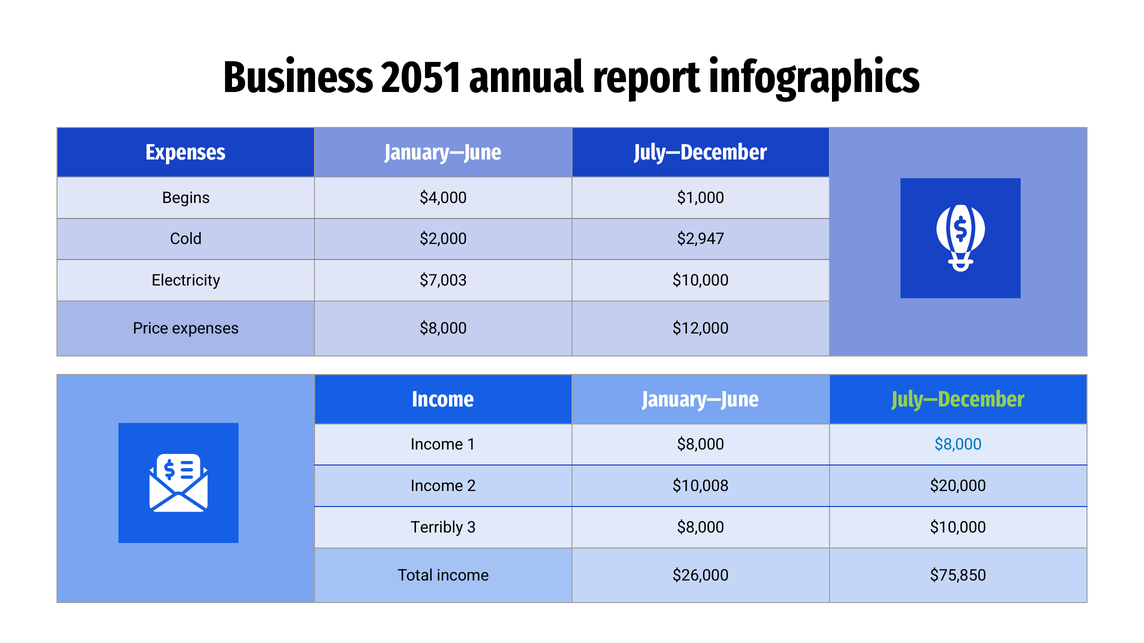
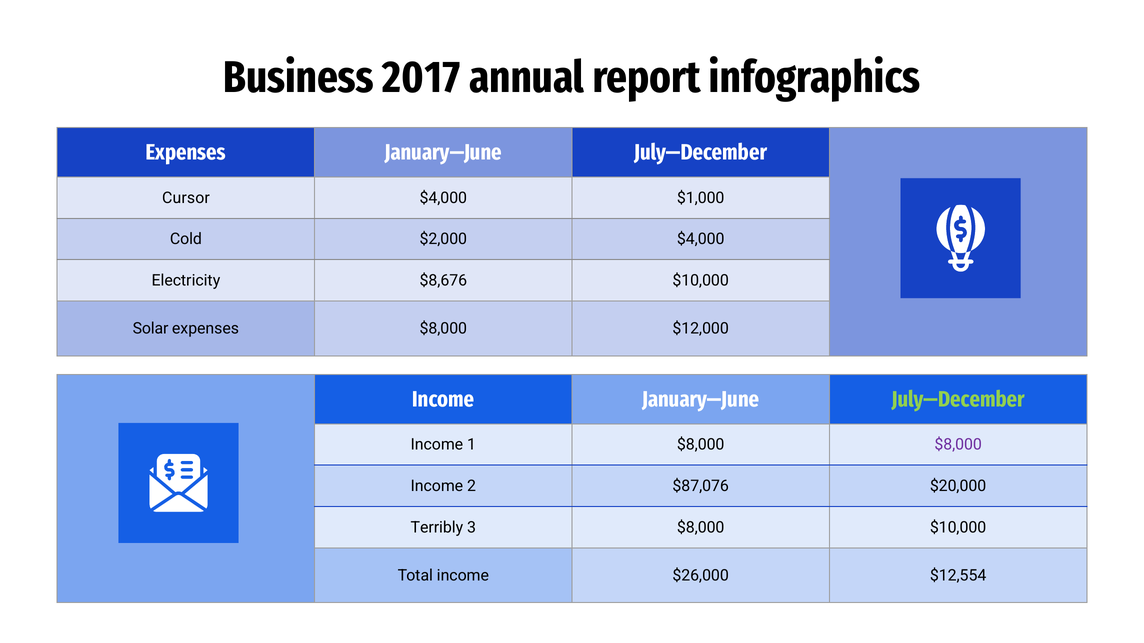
2051: 2051 -> 2017 (421, 78)
Begins: Begins -> Cursor (186, 198)
$2,000 $2,947: $2,947 -> $4,000 (701, 239)
$7,003: $7,003 -> $8,676 (443, 281)
Price: Price -> Solar (151, 329)
$8,000 colour: blue -> purple (958, 445)
$10,008: $10,008 -> $87,076 (701, 486)
$75,850: $75,850 -> $12,554 (958, 576)
